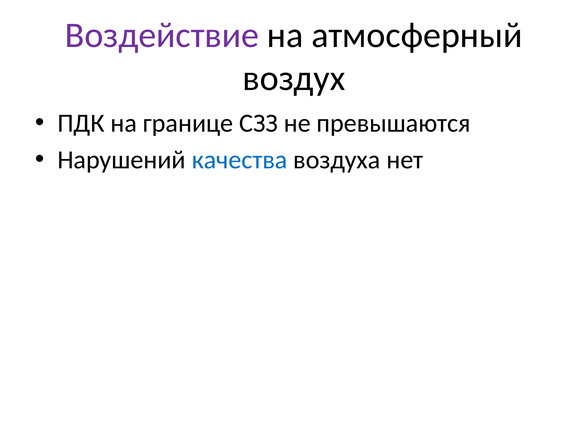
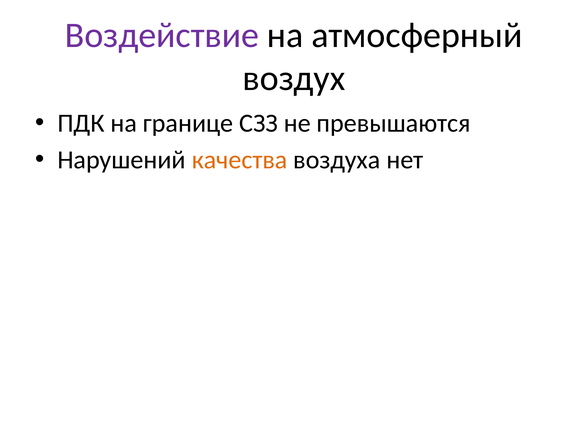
качества colour: blue -> orange (240, 160)
